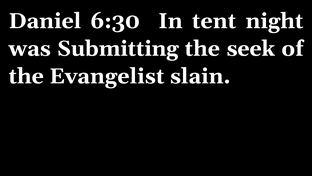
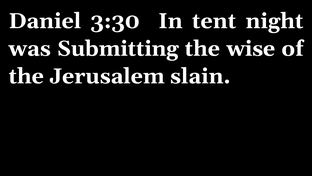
6:30: 6:30 -> 3:30 (115, 21)
seek: seek -> wise (251, 49)
Evangelist: Evangelist -> Jerusalem (107, 76)
